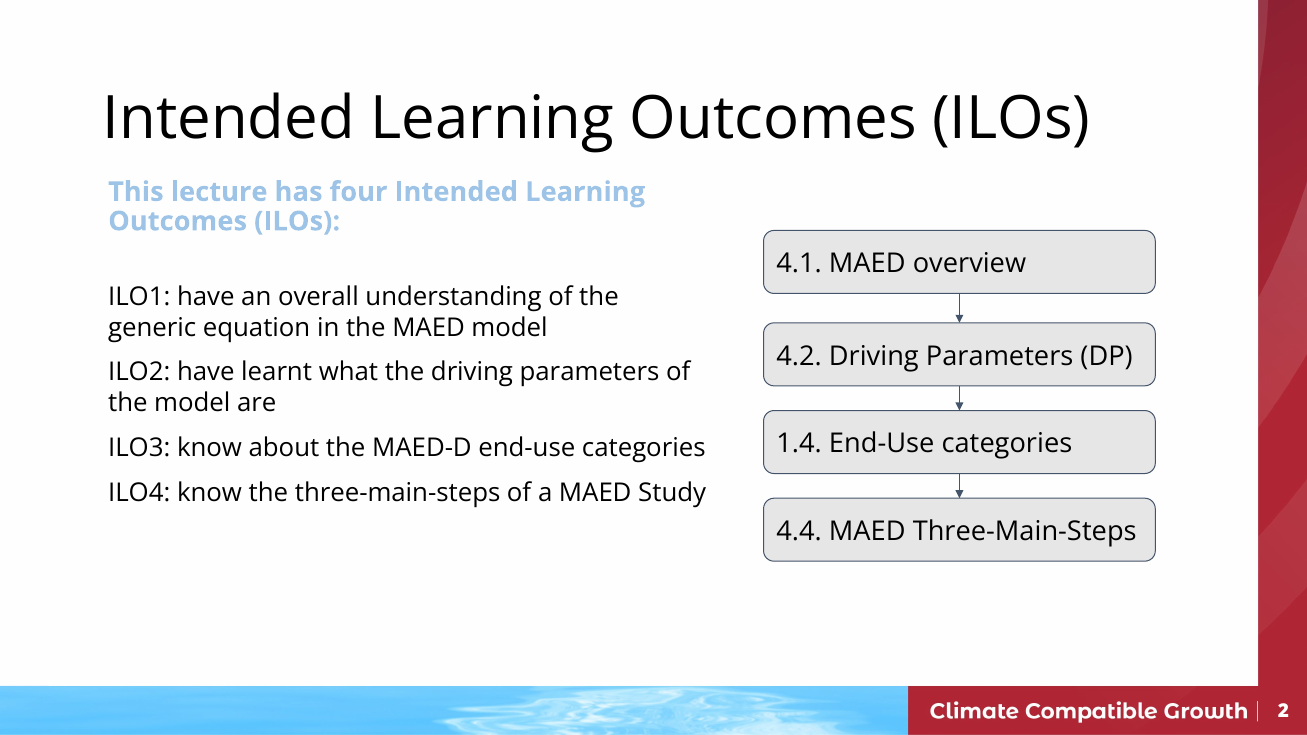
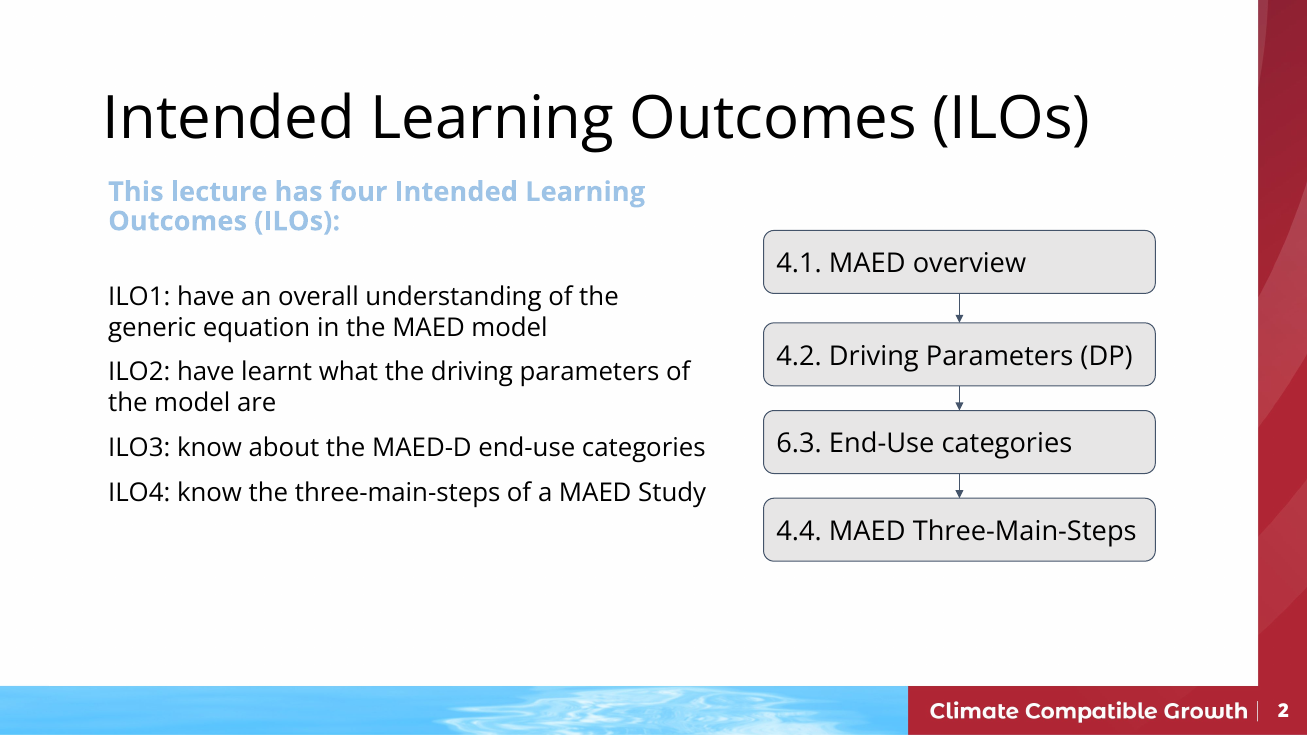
1.4: 1.4 -> 6.3 (799, 444)
